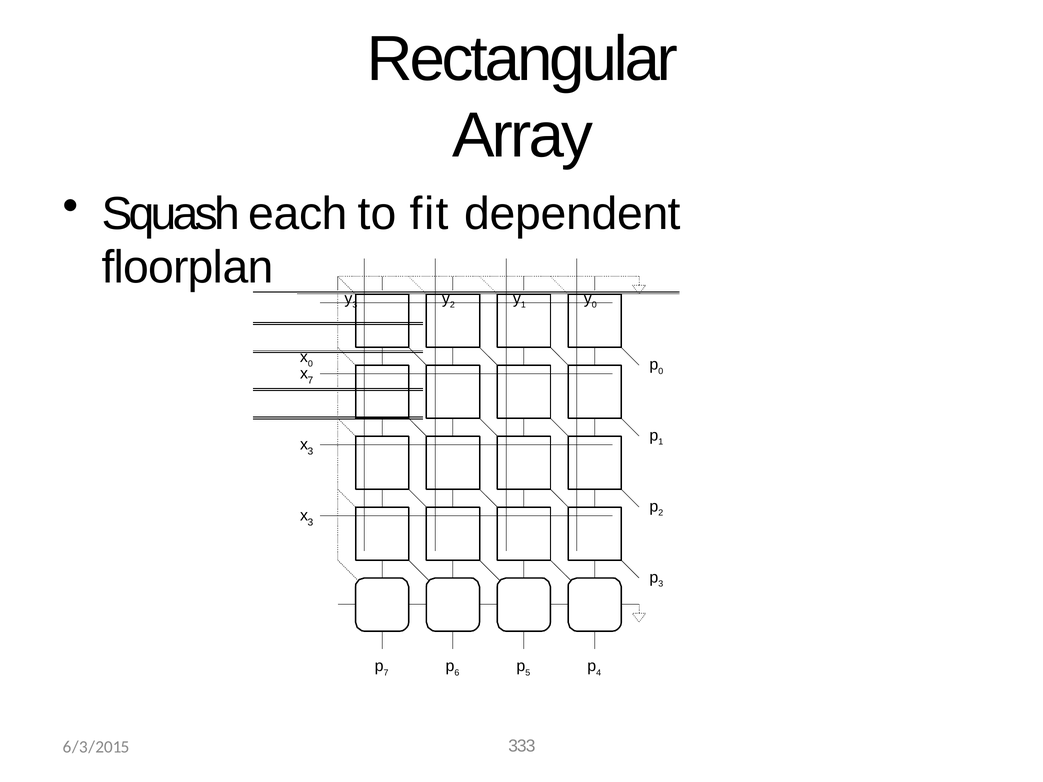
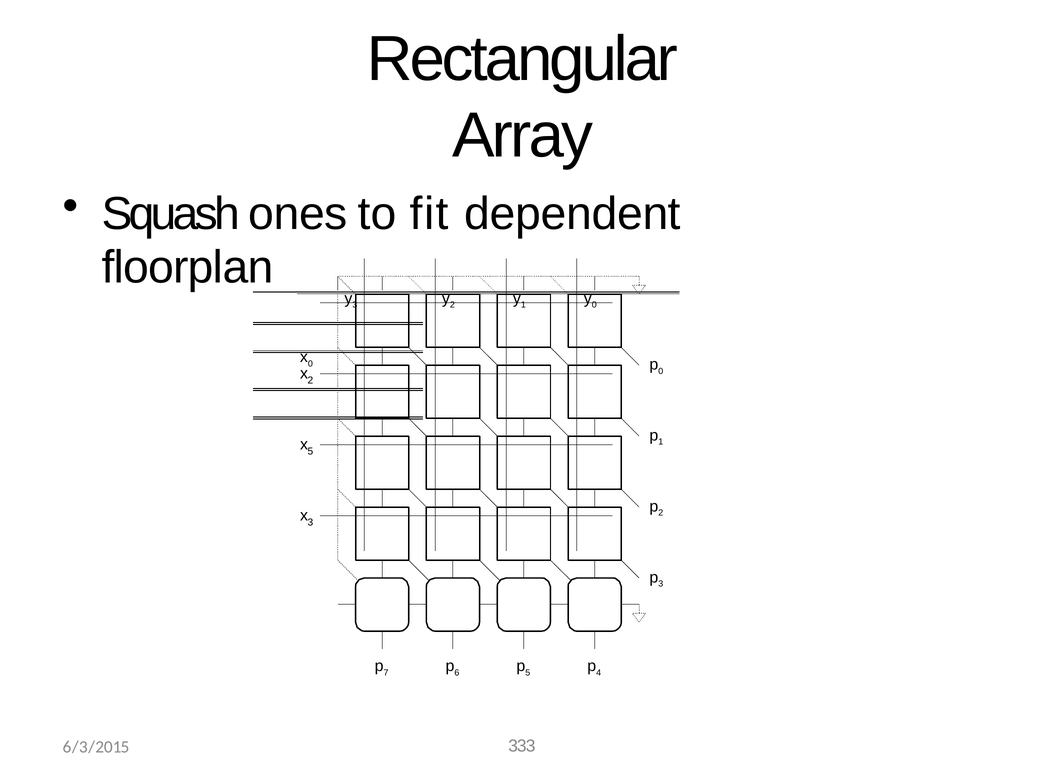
each: each -> ones (298, 214)
x 7: 7 -> 2 (310, 381)
3: 3 -> 5 (310, 452)
